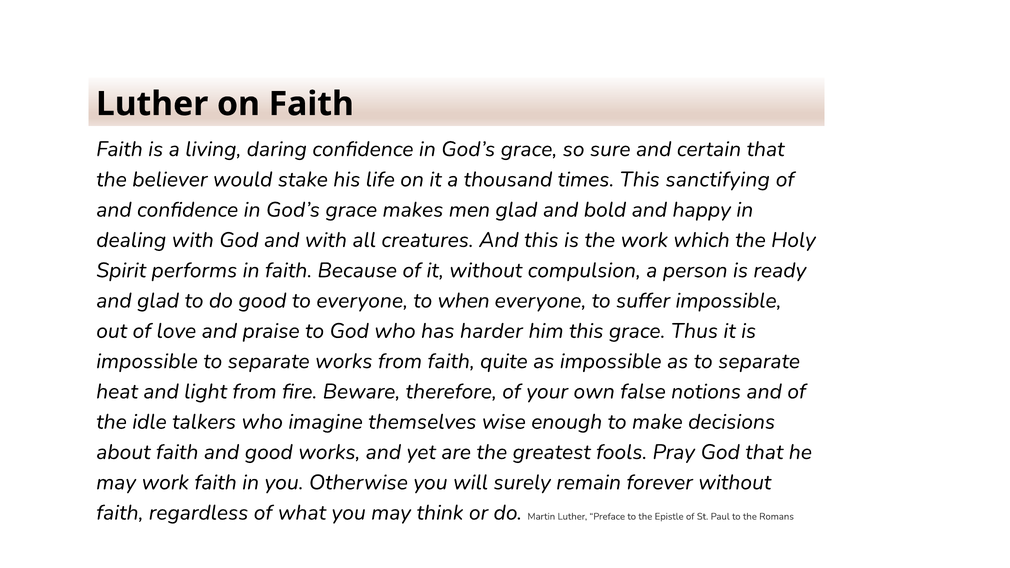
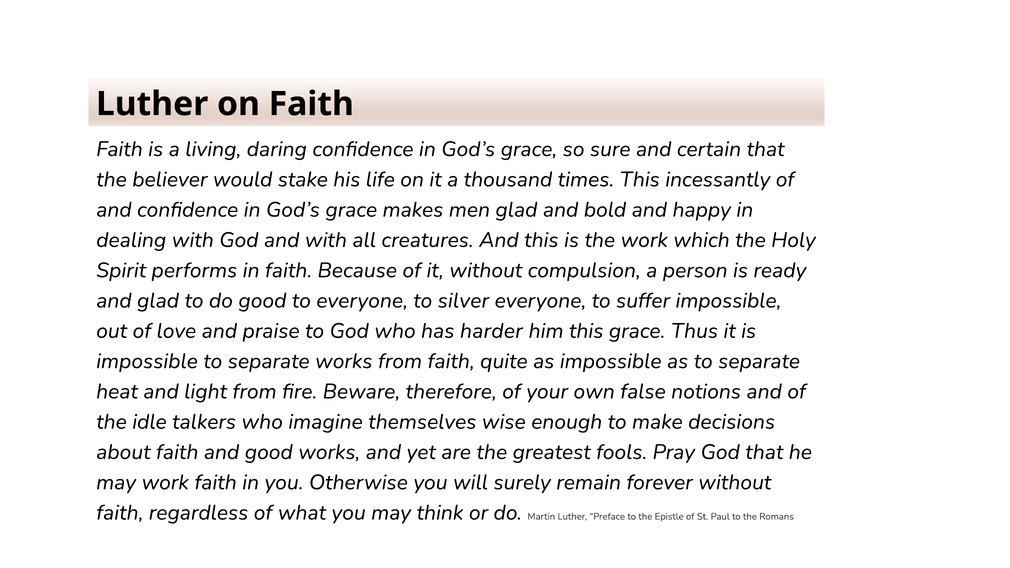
sanctifying: sanctifying -> incessantly (718, 179)
when: when -> silver (463, 301)
